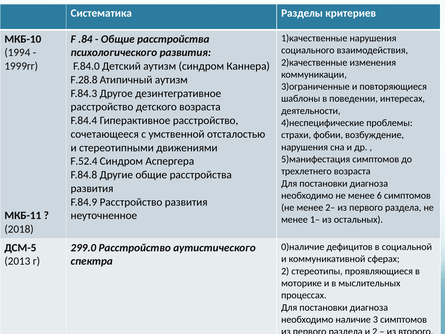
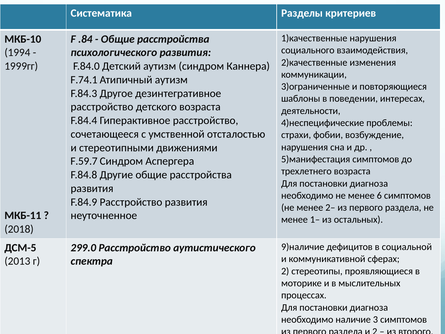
F.28.8: F.28.8 -> F.74.1 (84, 80)
F.52.4: F.52.4 -> F.59.7 (84, 161)
0)наличие: 0)наличие -> 9)наличие (303, 247)
